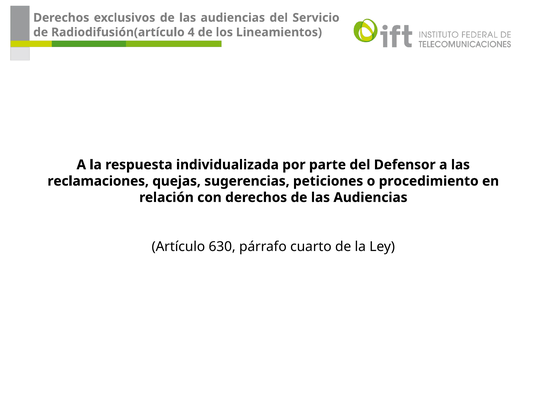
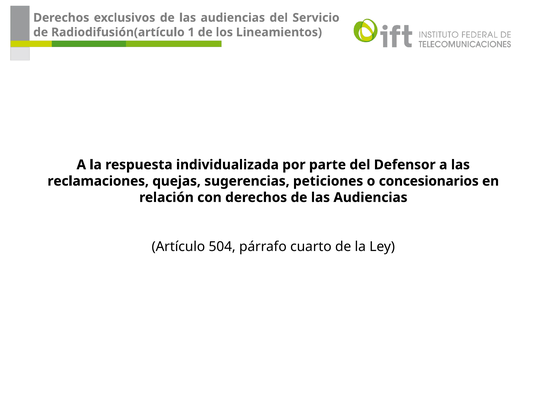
4: 4 -> 1 (191, 32)
procedimiento: procedimiento -> concesionarios (429, 181)
630: 630 -> 504 (222, 246)
